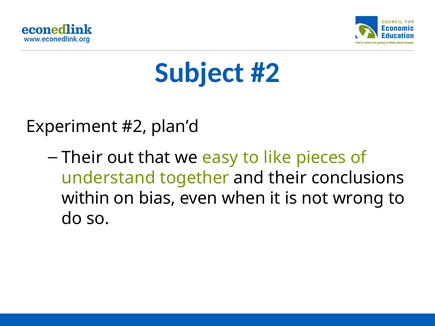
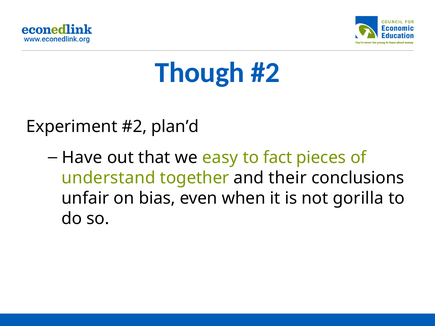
Subject: Subject -> Though (200, 73)
Their: Their -> Have (82, 158)
like: like -> fact (278, 158)
within: within -> unfair (85, 198)
wrong: wrong -> gorilla (358, 198)
